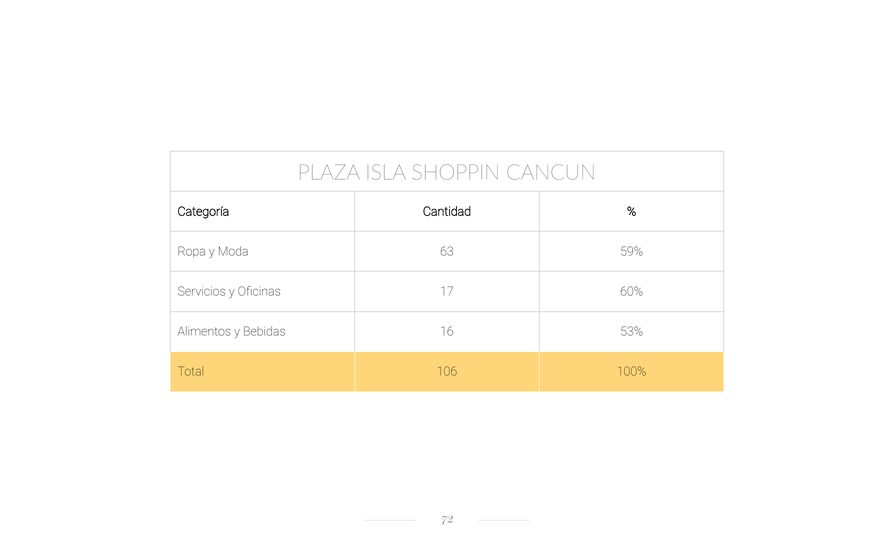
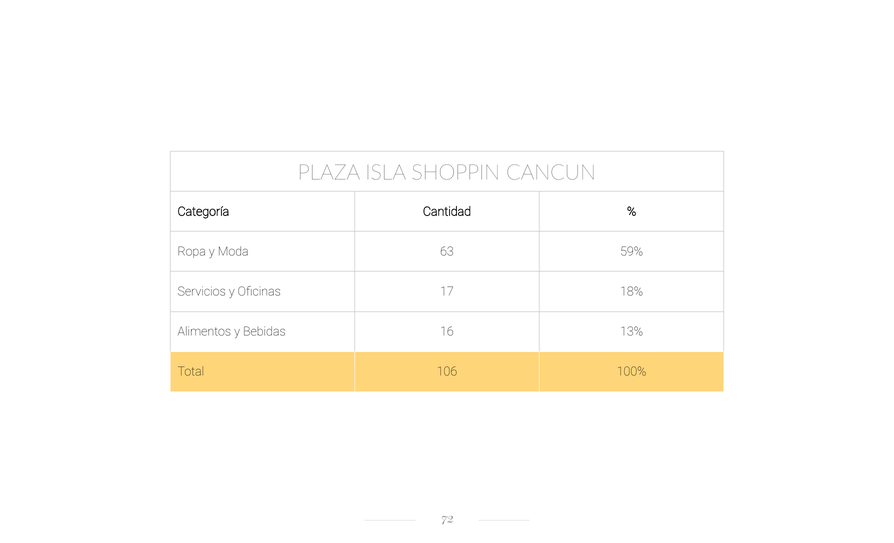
60%: 60% -> 18% (632, 291)
53%: 53% -> 13% (632, 332)
